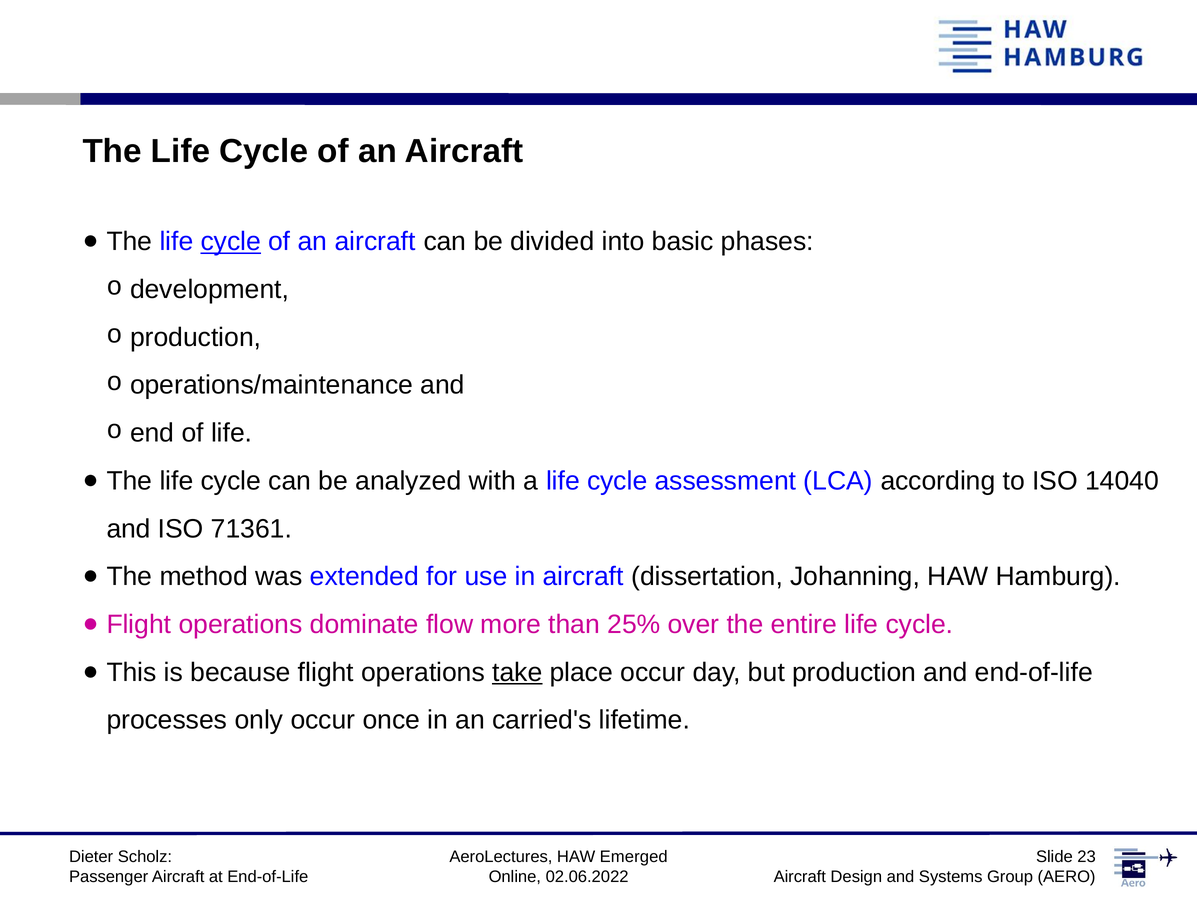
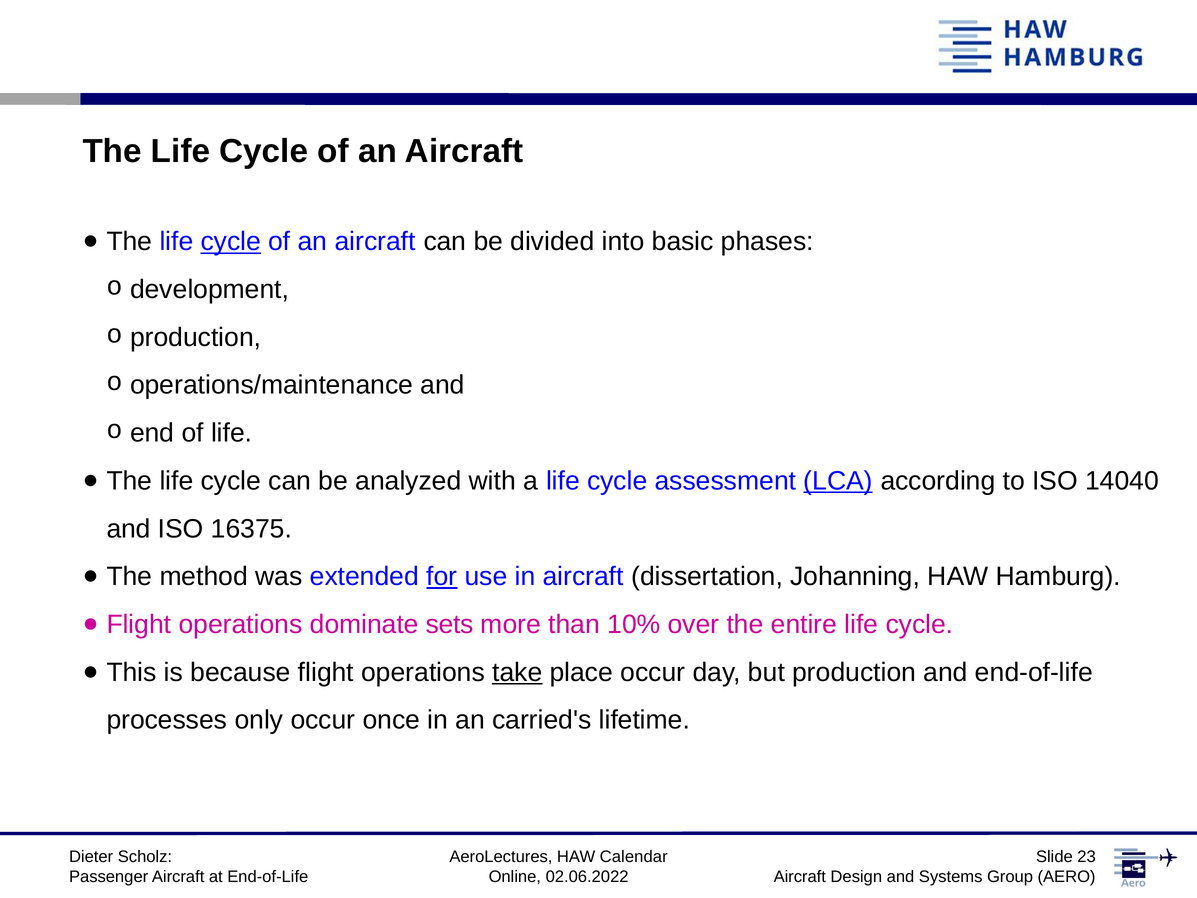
LCA underline: none -> present (838, 481)
71361: 71361 -> 16375 (251, 529)
for underline: none -> present (442, 576)
flow: flow -> sets (450, 624)
25%: 25% -> 10% (634, 624)
Emerged: Emerged -> Calendar (634, 856)
